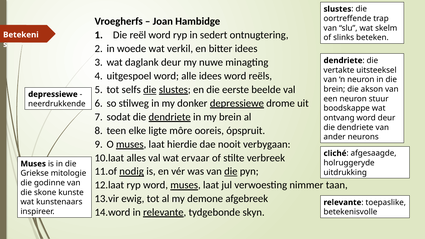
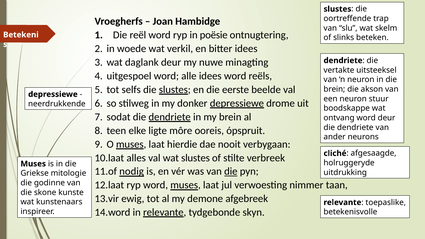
sedert: sedert -> poësie (214, 35)
die underline: present -> none (150, 90)
wat ervaar: ervaar -> slustes (196, 158)
